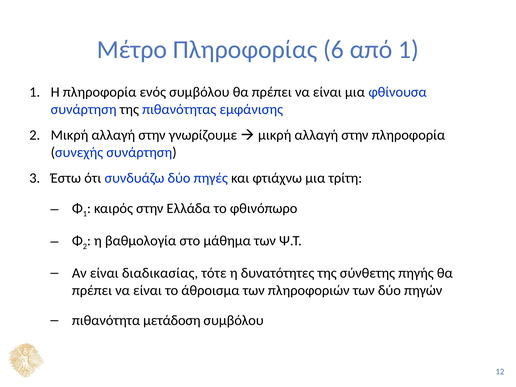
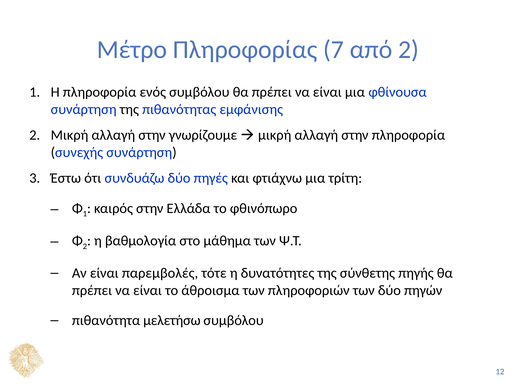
6: 6 -> 7 (334, 50)
από 1: 1 -> 2 (409, 50)
διαδικασίας: διαδικασίας -> παρεμβολές (160, 273)
μετάδοση: μετάδοση -> μελετήσω (172, 321)
